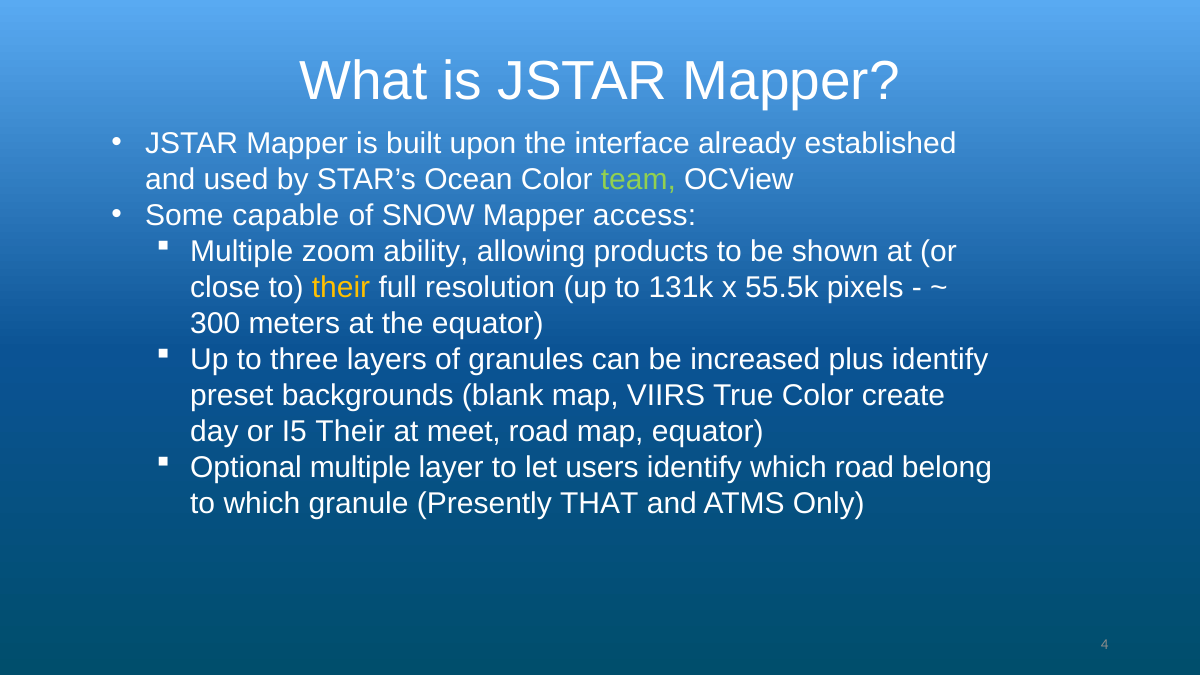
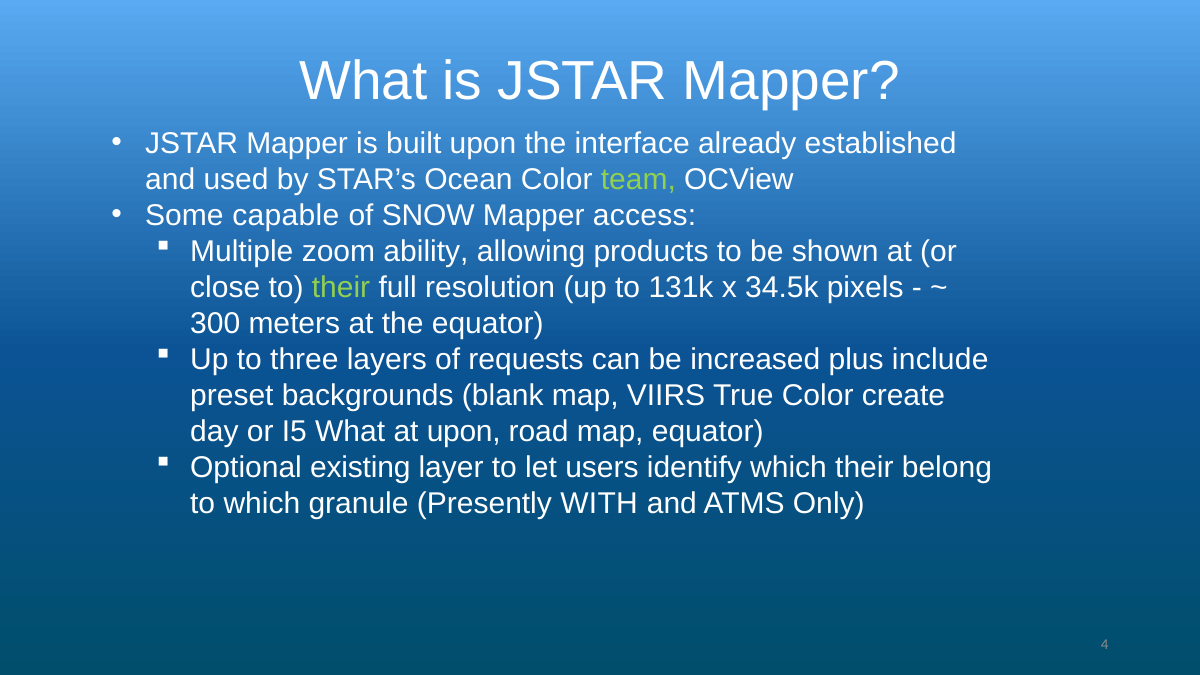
their colour: yellow -> light green (341, 287)
55.5k: 55.5k -> 34.5k (782, 287)
granules: granules -> requests (526, 359)
plus identify: identify -> include (940, 359)
I5 Their: Their -> What (350, 431)
at meet: meet -> upon (464, 431)
Optional multiple: multiple -> existing (360, 467)
which road: road -> their (864, 467)
THAT: THAT -> WITH (599, 503)
